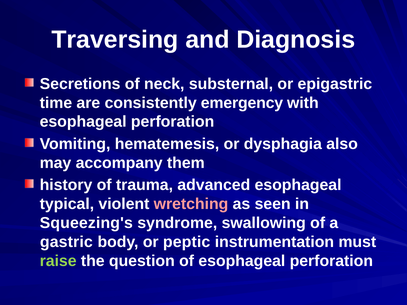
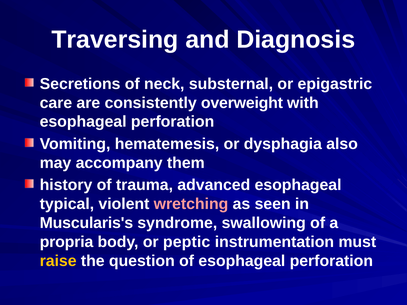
time: time -> care (56, 103)
emergency: emergency -> overweight (242, 103)
Squeezing's: Squeezing's -> Muscularis's (86, 223)
gastric: gastric -> propria (67, 242)
raise colour: light green -> yellow (58, 261)
